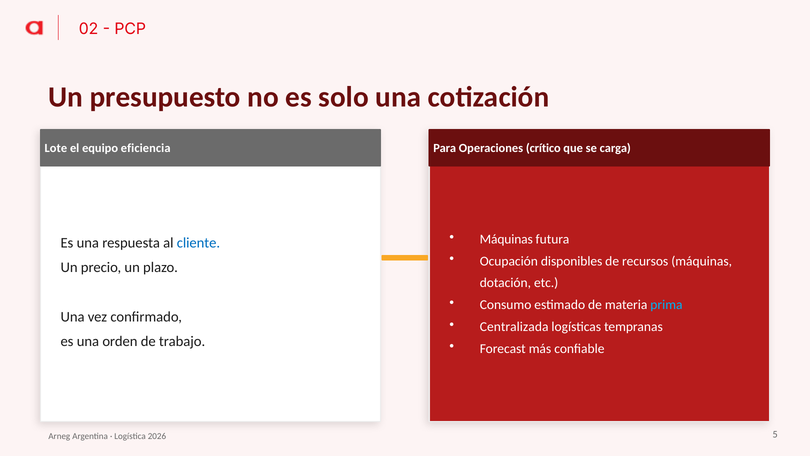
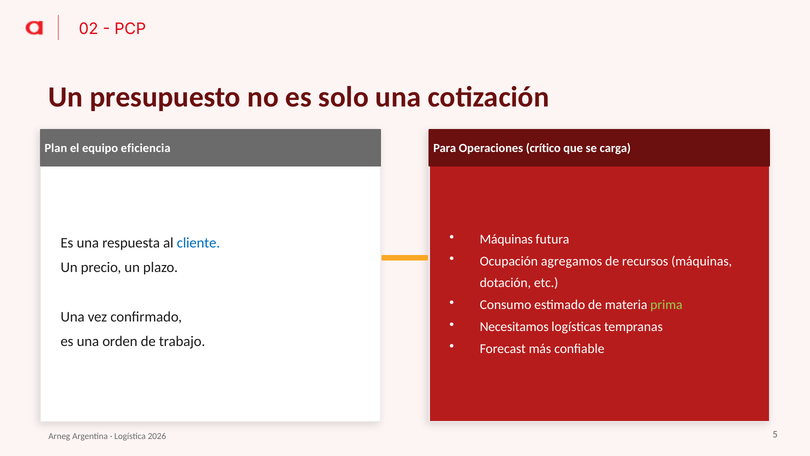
Lote: Lote -> Plan (56, 148)
disponibles: disponibles -> agregamos (572, 261)
prima colour: light blue -> light green (666, 305)
Centralizada: Centralizada -> Necesitamos (514, 326)
